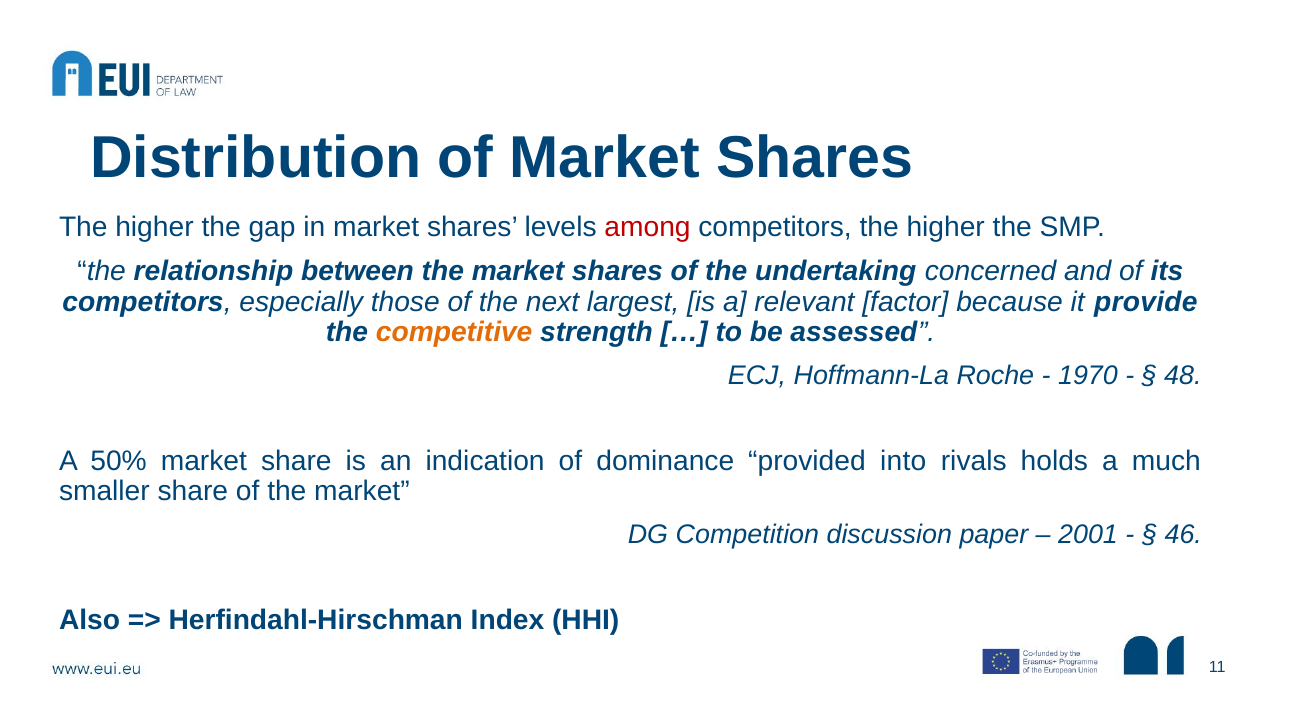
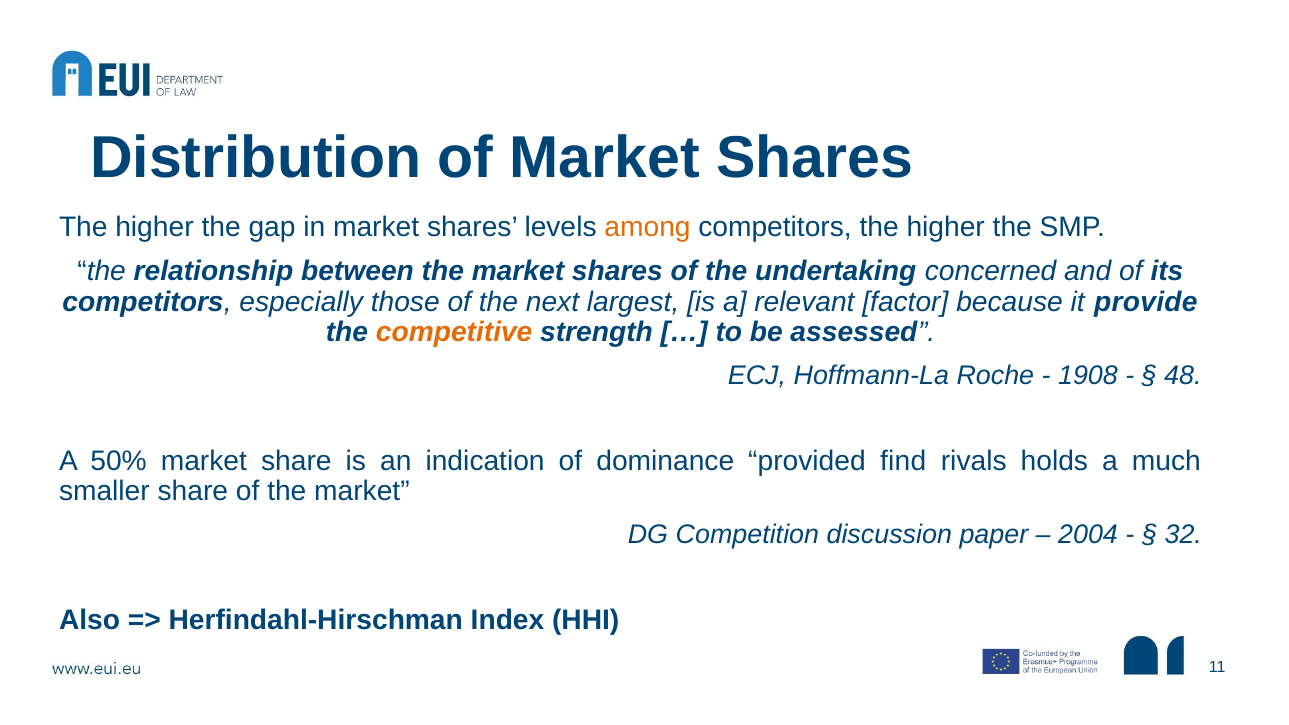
among colour: red -> orange (648, 228)
1970: 1970 -> 1908 (1088, 376)
into: into -> find (903, 461)
2001: 2001 -> 2004 (1088, 535)
46: 46 -> 32 (1183, 535)
